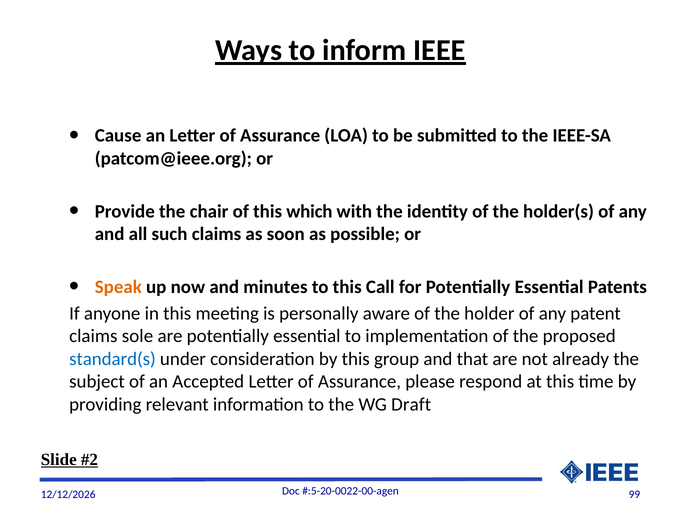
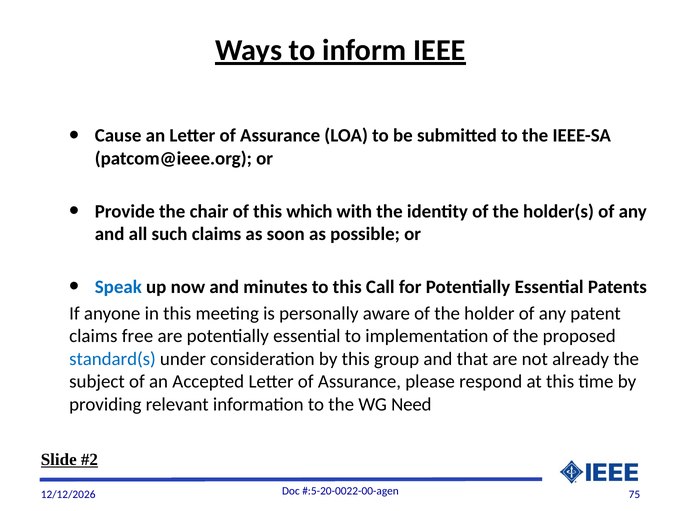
Speak colour: orange -> blue (118, 287)
sole: sole -> free (137, 336)
Draft: Draft -> Need (411, 404)
99: 99 -> 75 (634, 494)
